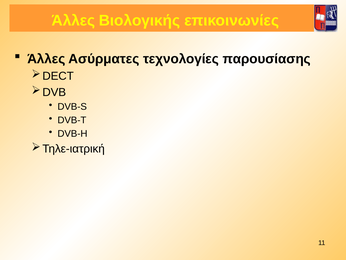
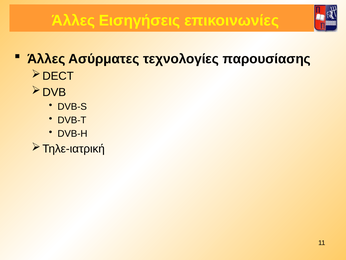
Βιολογικής: Βιολογικής -> Εισηγήσεις (140, 20)
